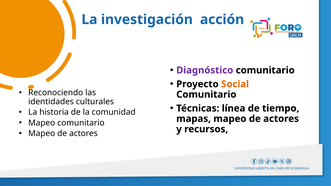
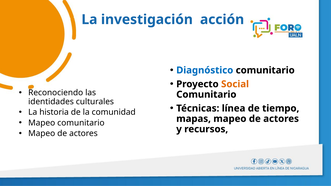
Diagnóstico colour: purple -> blue (205, 70)
